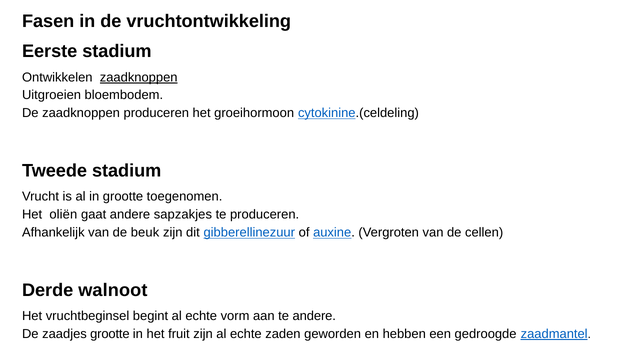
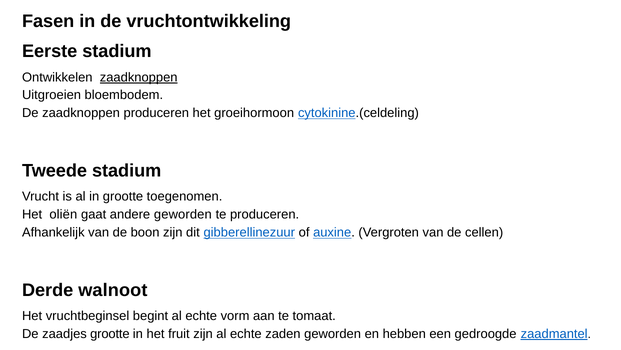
andere sapzakjes: sapzakjes -> geworden (183, 214)
beuk: beuk -> boon (145, 232)
te andere: andere -> tomaat (314, 315)
